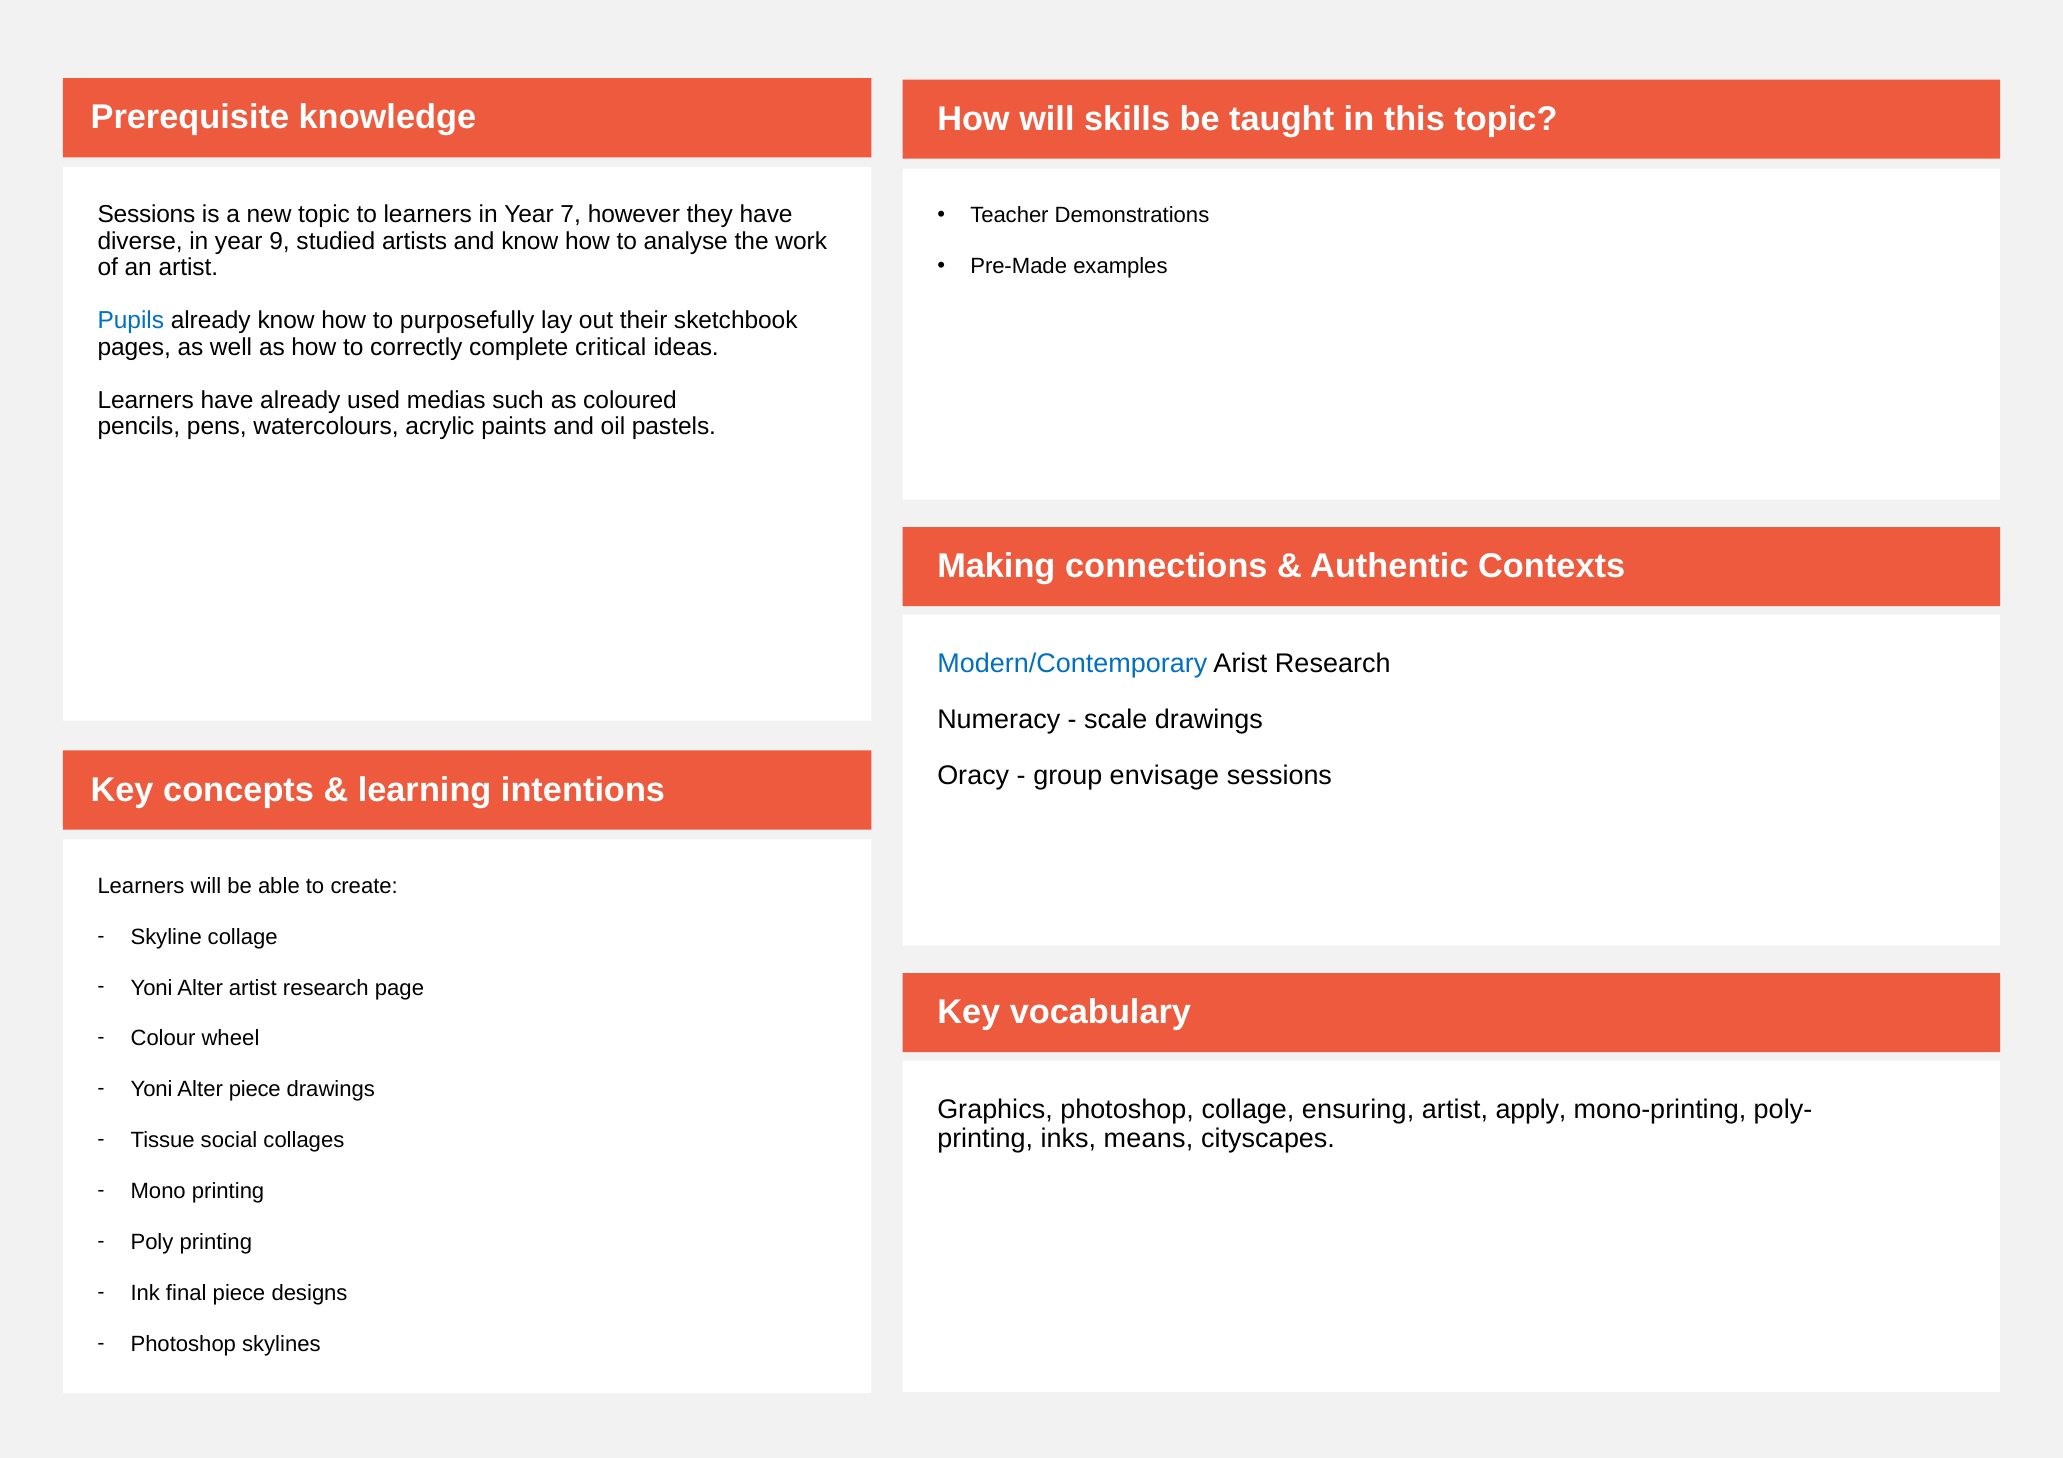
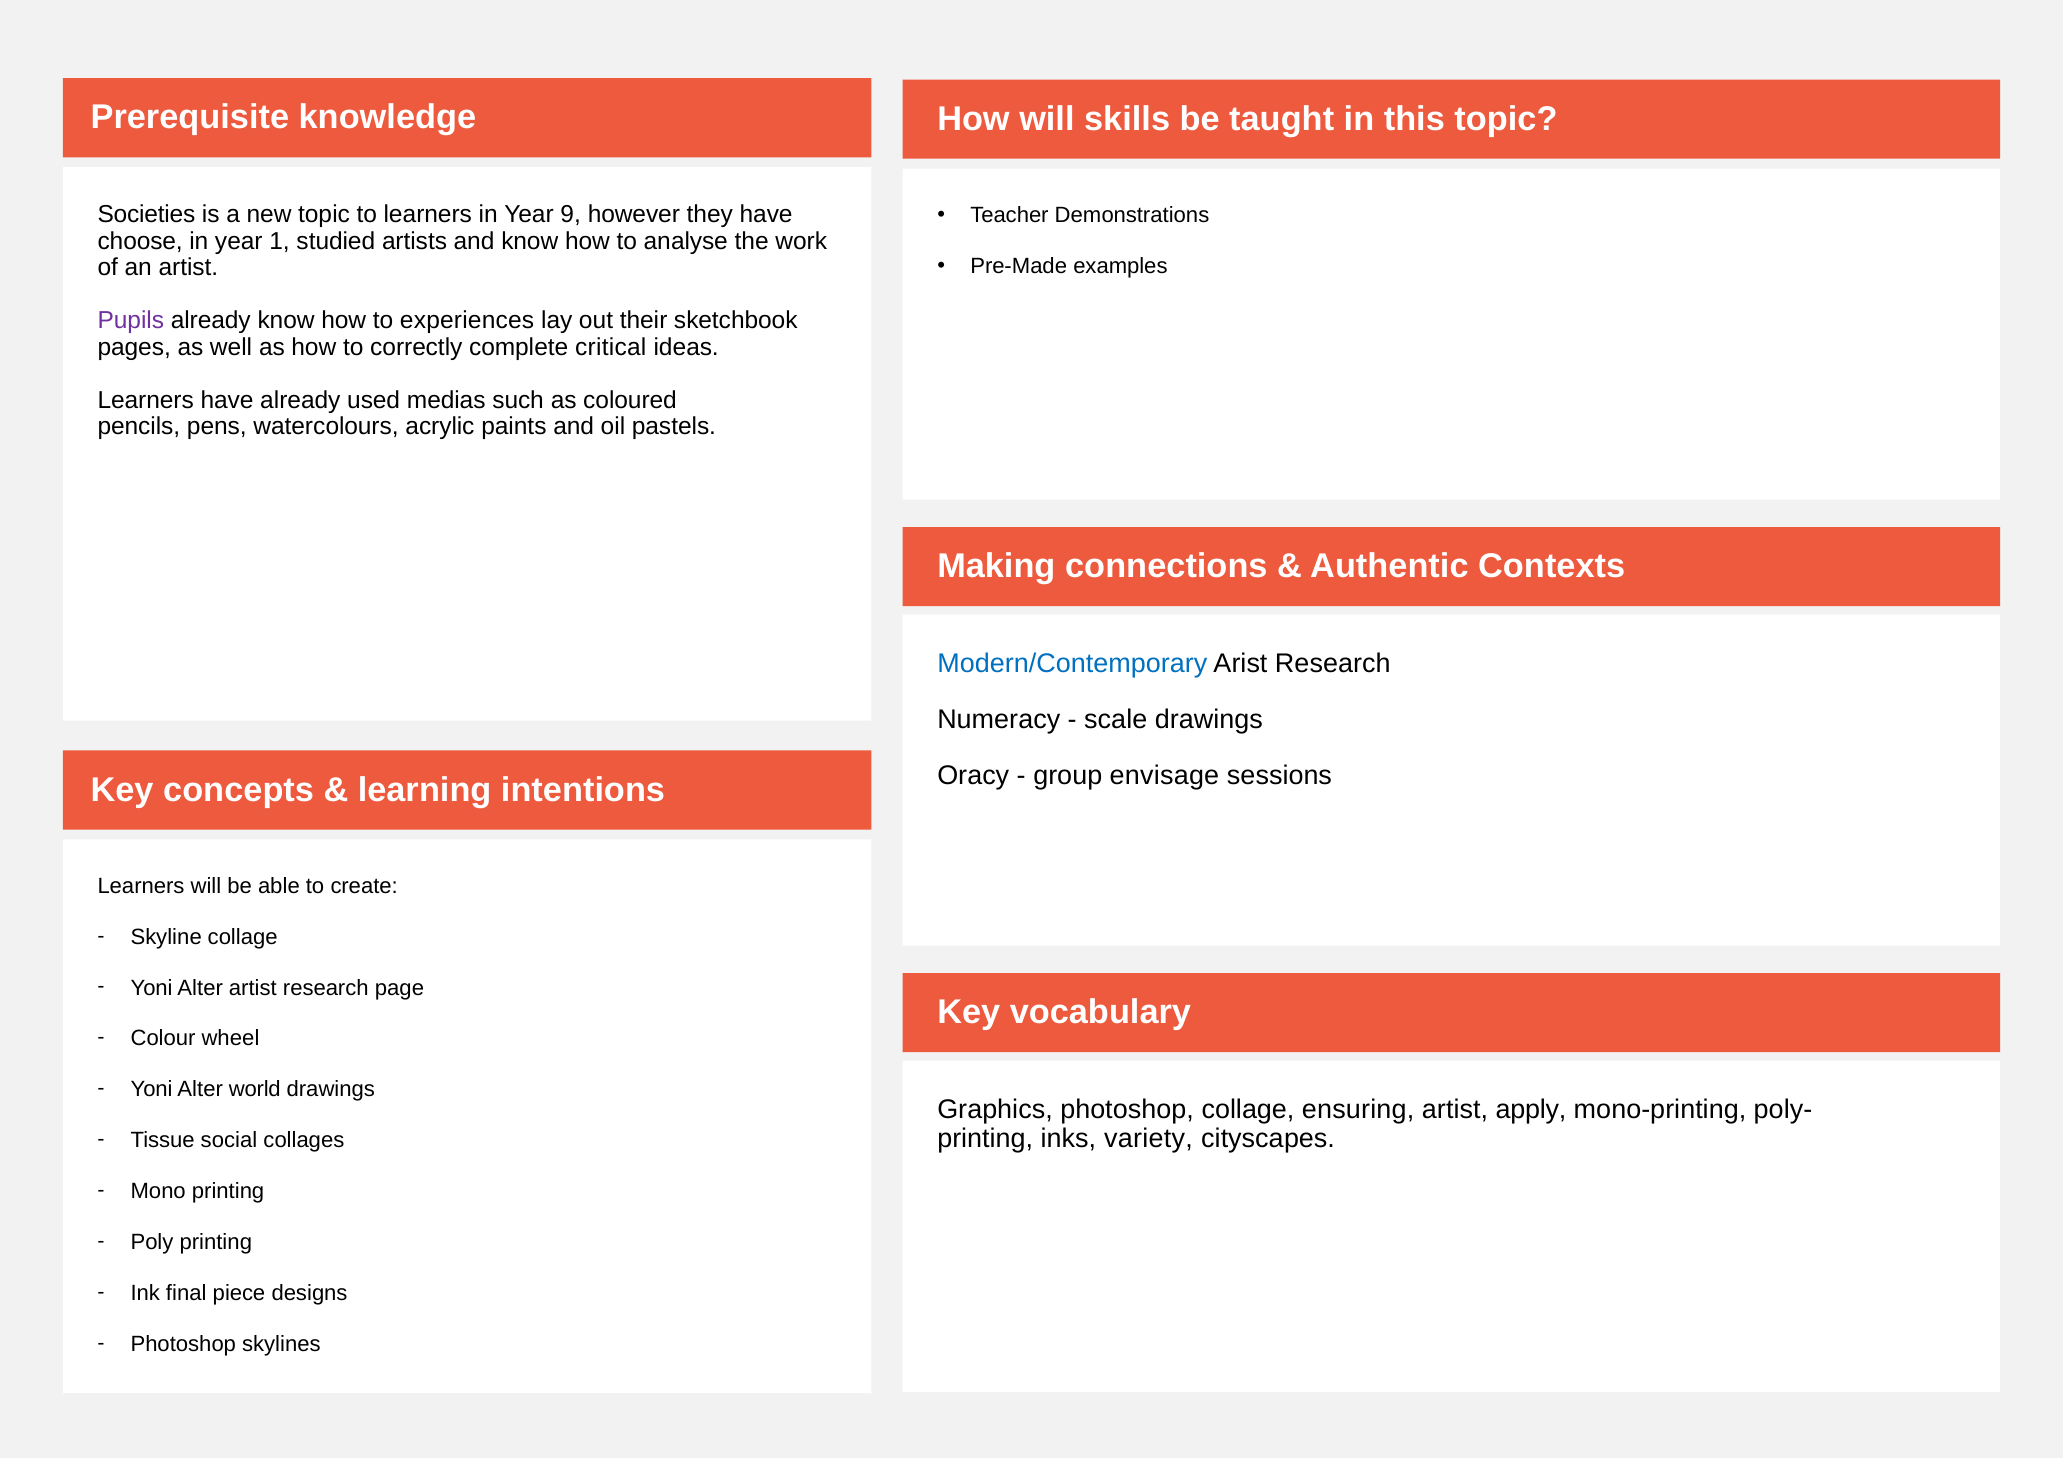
Sessions: Sessions -> Societies (146, 215)
7: 7 -> 9 (571, 215)
diverse: diverse -> choose (140, 241)
9: 9 -> 1 (280, 241)
Pupils colour: blue -> purple (131, 321)
purposefully: purposefully -> experiences (467, 321)
Alter piece: piece -> world (255, 1090)
means: means -> variety (1149, 1139)
